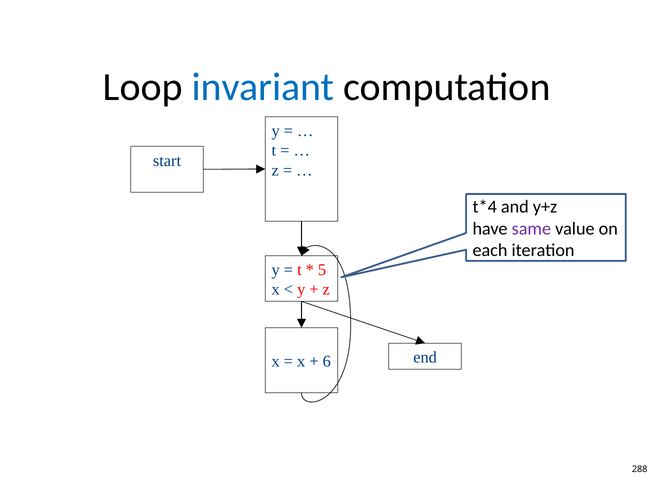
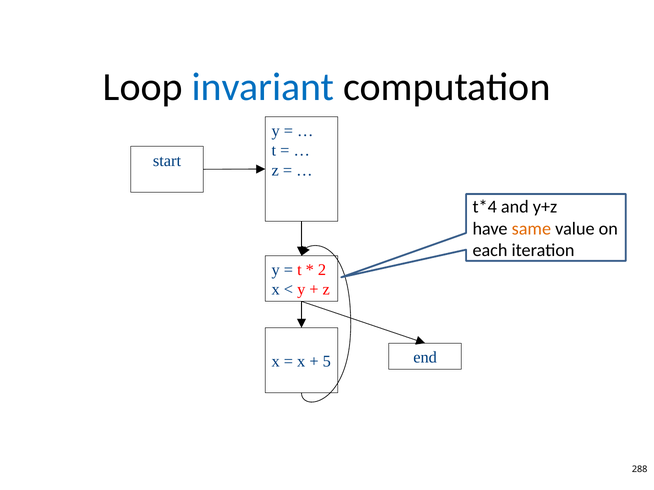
same colour: purple -> orange (531, 229)
5: 5 -> 2 (322, 270)
6: 6 -> 5 (327, 362)
